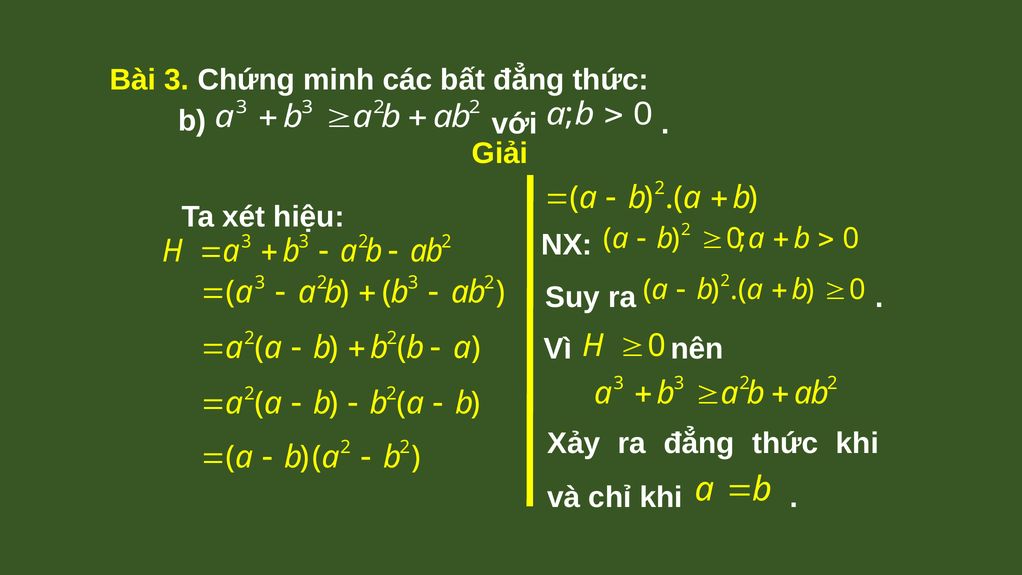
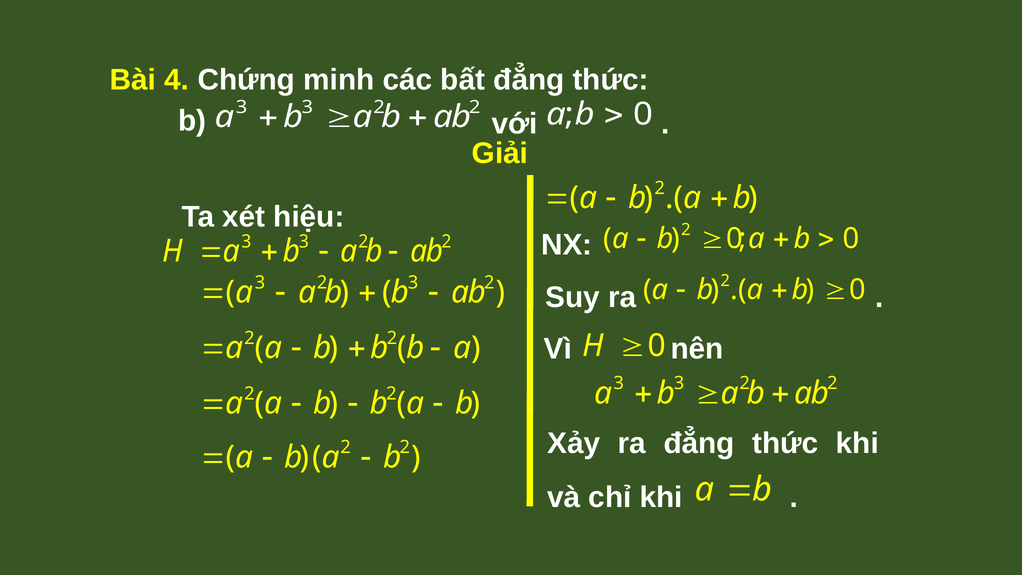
Bài 3: 3 -> 4 (177, 80)
